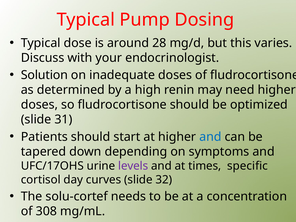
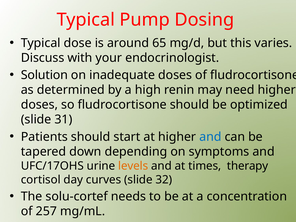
28: 28 -> 65 (159, 43)
levels colour: purple -> orange (133, 166)
specific: specific -> therapy (248, 166)
308: 308 -> 257 (46, 211)
